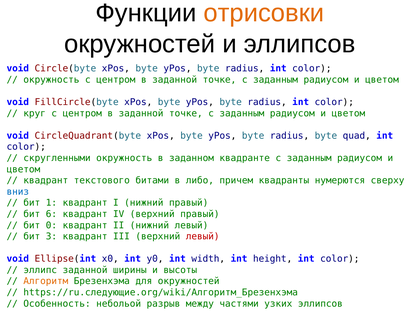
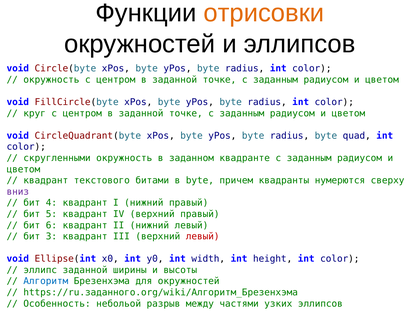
в либо: либо -> byte (200, 180)
вниз colour: blue -> purple (18, 192)
1: 1 -> 4 (51, 203)
6: 6 -> 5 (51, 214)
0: 0 -> 6 (51, 225)
Алгоритм colour: orange -> blue (46, 281)
https://ru.следующие.org/wiki/Алгоритм_Брезенхэма: https://ru.следующие.org/wiki/Алгоритм_Брезенхэма -> https://ru.заданного.org/wiki/Алгоритм_Брезенхэма (161, 292)
